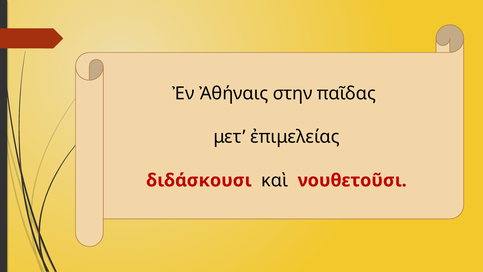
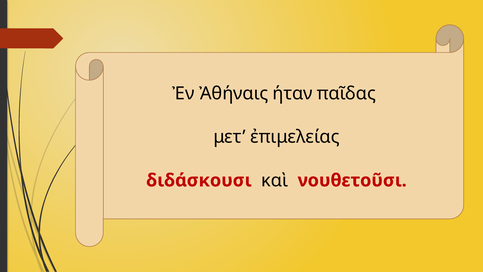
στην: στην -> ήταν (293, 93)
